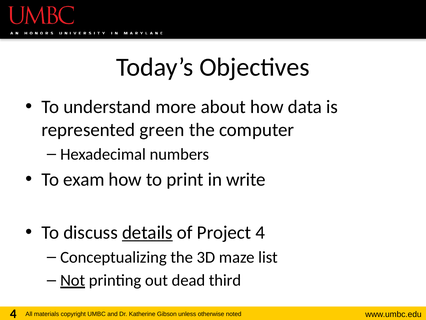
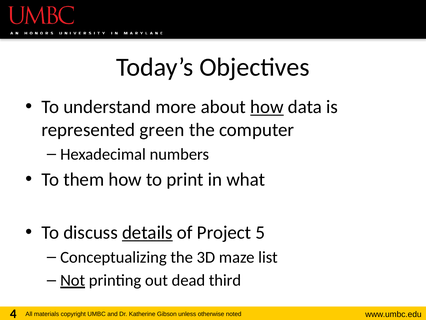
how underline: none -> present (267, 107)
exam: exam -> them (84, 179)
write: write -> what (246, 179)
Project 4: 4 -> 5 (260, 232)
